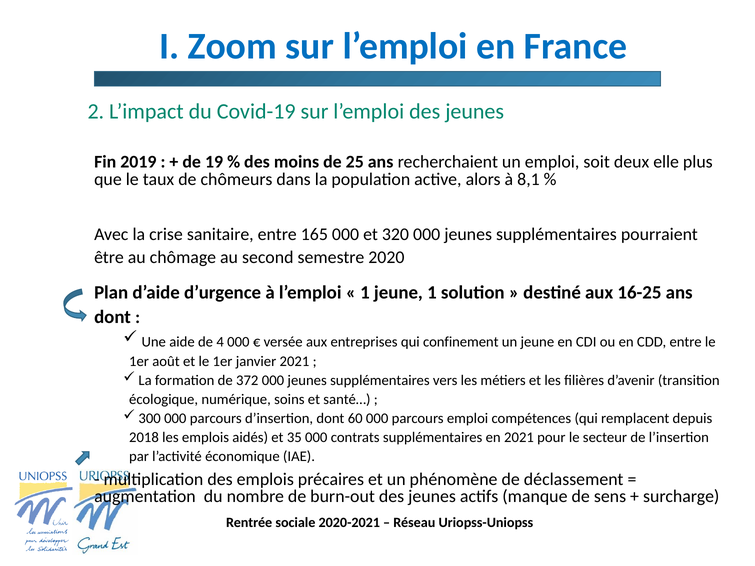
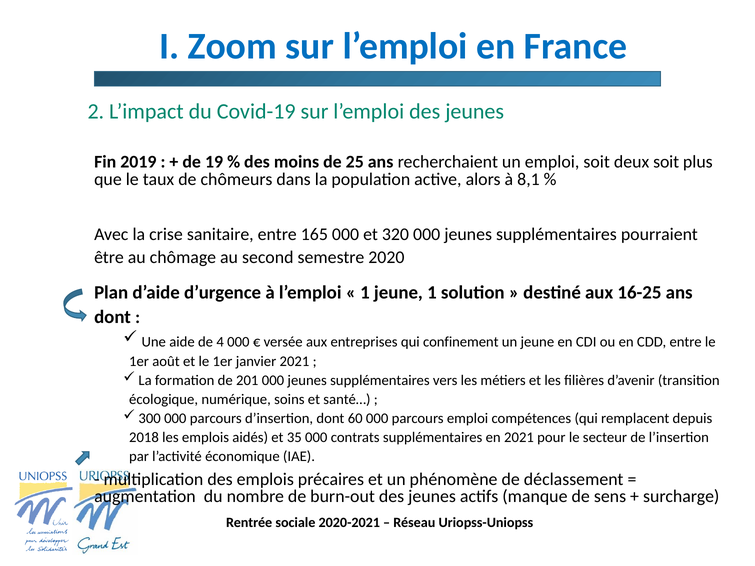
deux elle: elle -> soit (666, 162)
372: 372 -> 201 (247, 381)
